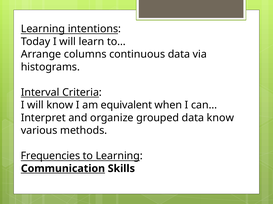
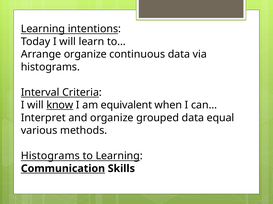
Arrange columns: columns -> organize (85, 54)
know underline: none -> present (60, 105)
data know: know -> equal (220, 118)
Frequencies: Frequencies -> Histograms (50, 156)
